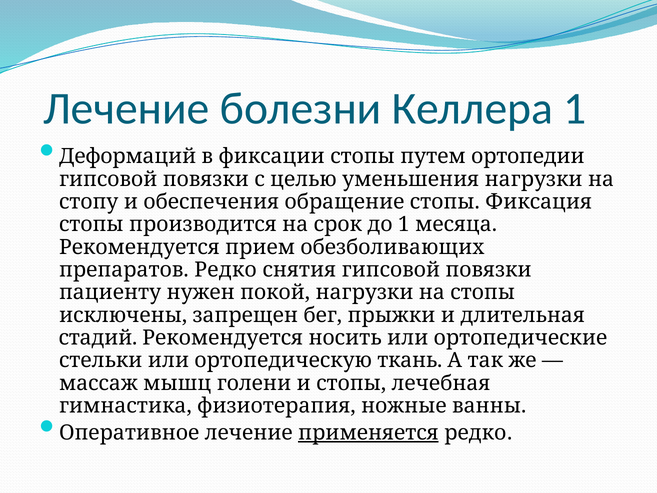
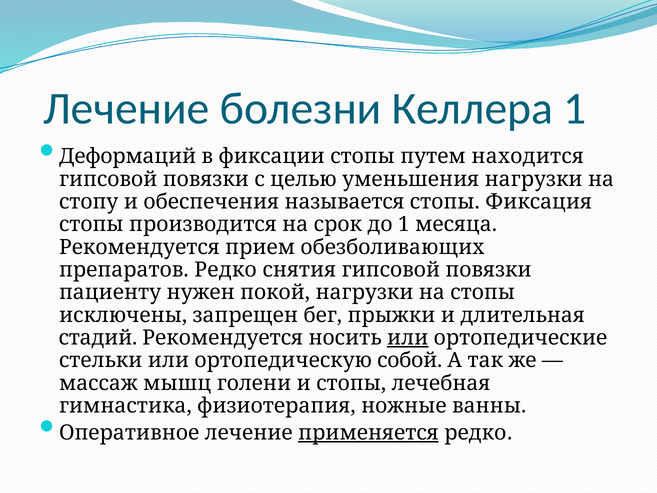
ортопедии: ортопедии -> находится (528, 156)
обращение: обращение -> называется (345, 202)
или underline: none -> present (408, 338)
ткань: ткань -> собой (410, 360)
